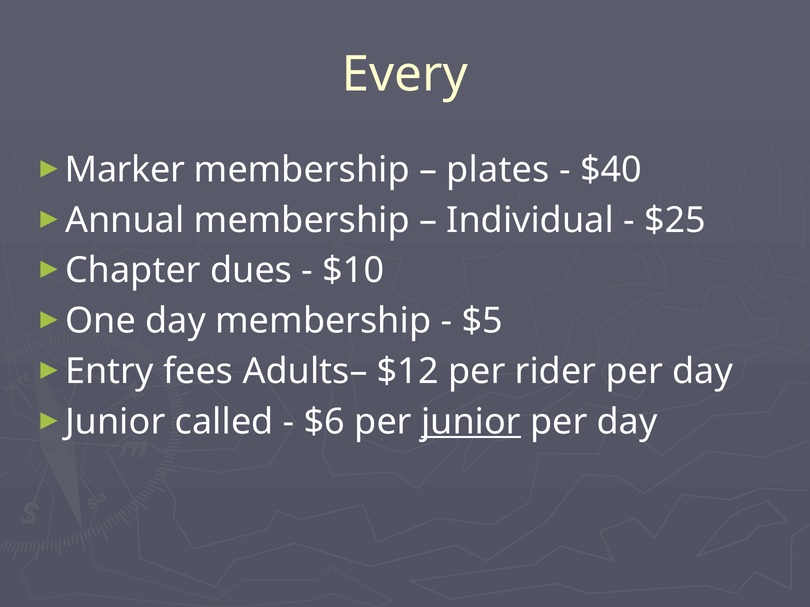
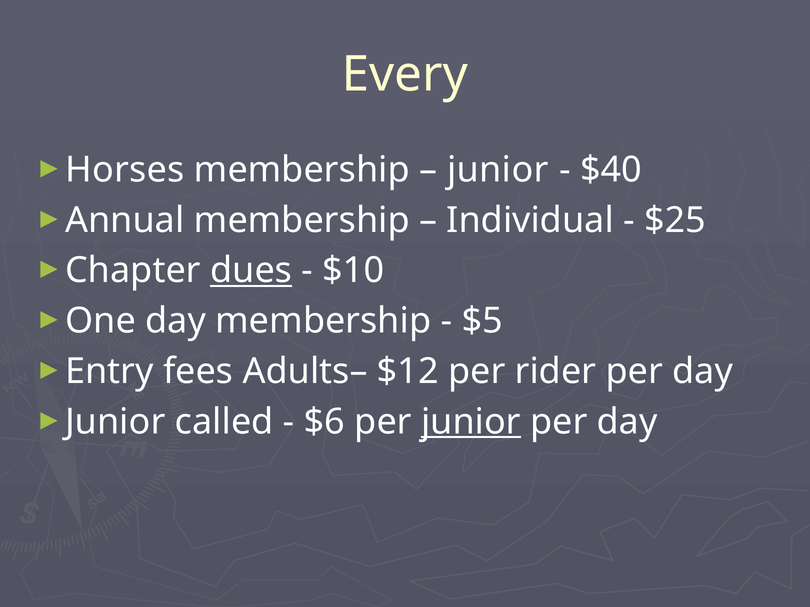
Marker: Marker -> Horses (125, 170)
plates: plates -> junior (498, 170)
dues underline: none -> present (251, 271)
